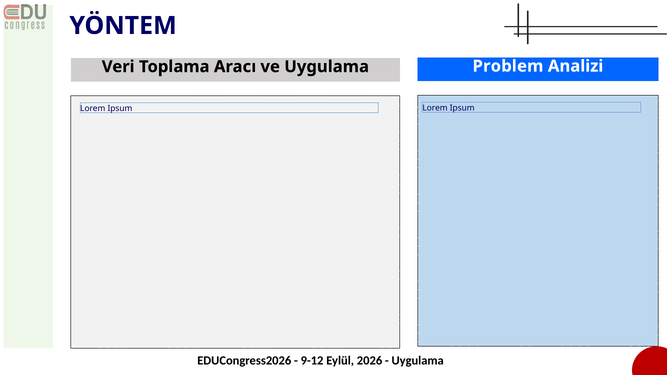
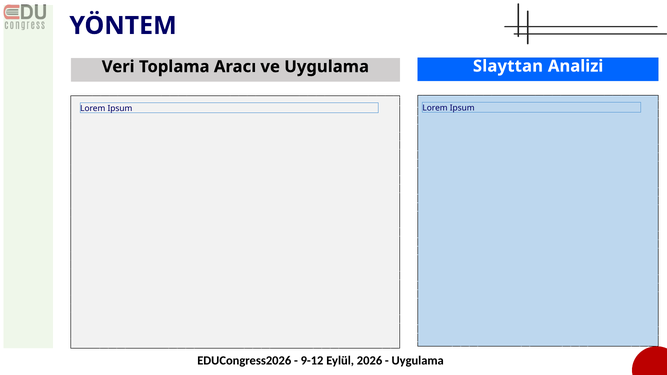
Problem: Problem -> Slayttan (508, 66)
